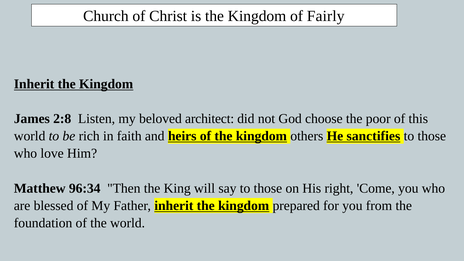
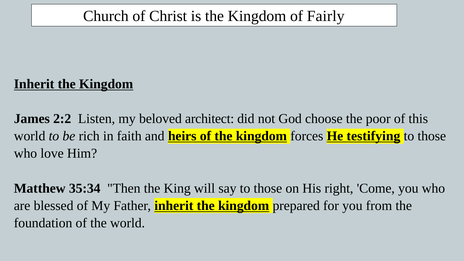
2:8: 2:8 -> 2:2 (62, 119)
others: others -> forces (307, 136)
sanctifies: sanctifies -> testifying (373, 136)
96:34: 96:34 -> 35:34 (85, 188)
